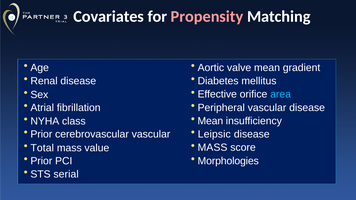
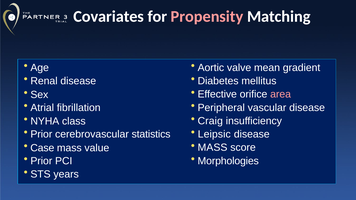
area colour: light blue -> pink (281, 94)
Mean: Mean -> Craig (210, 121)
cerebrovascular vascular: vascular -> statistics (151, 134)
Total: Total -> Case (42, 148)
serial: serial -> years (66, 174)
